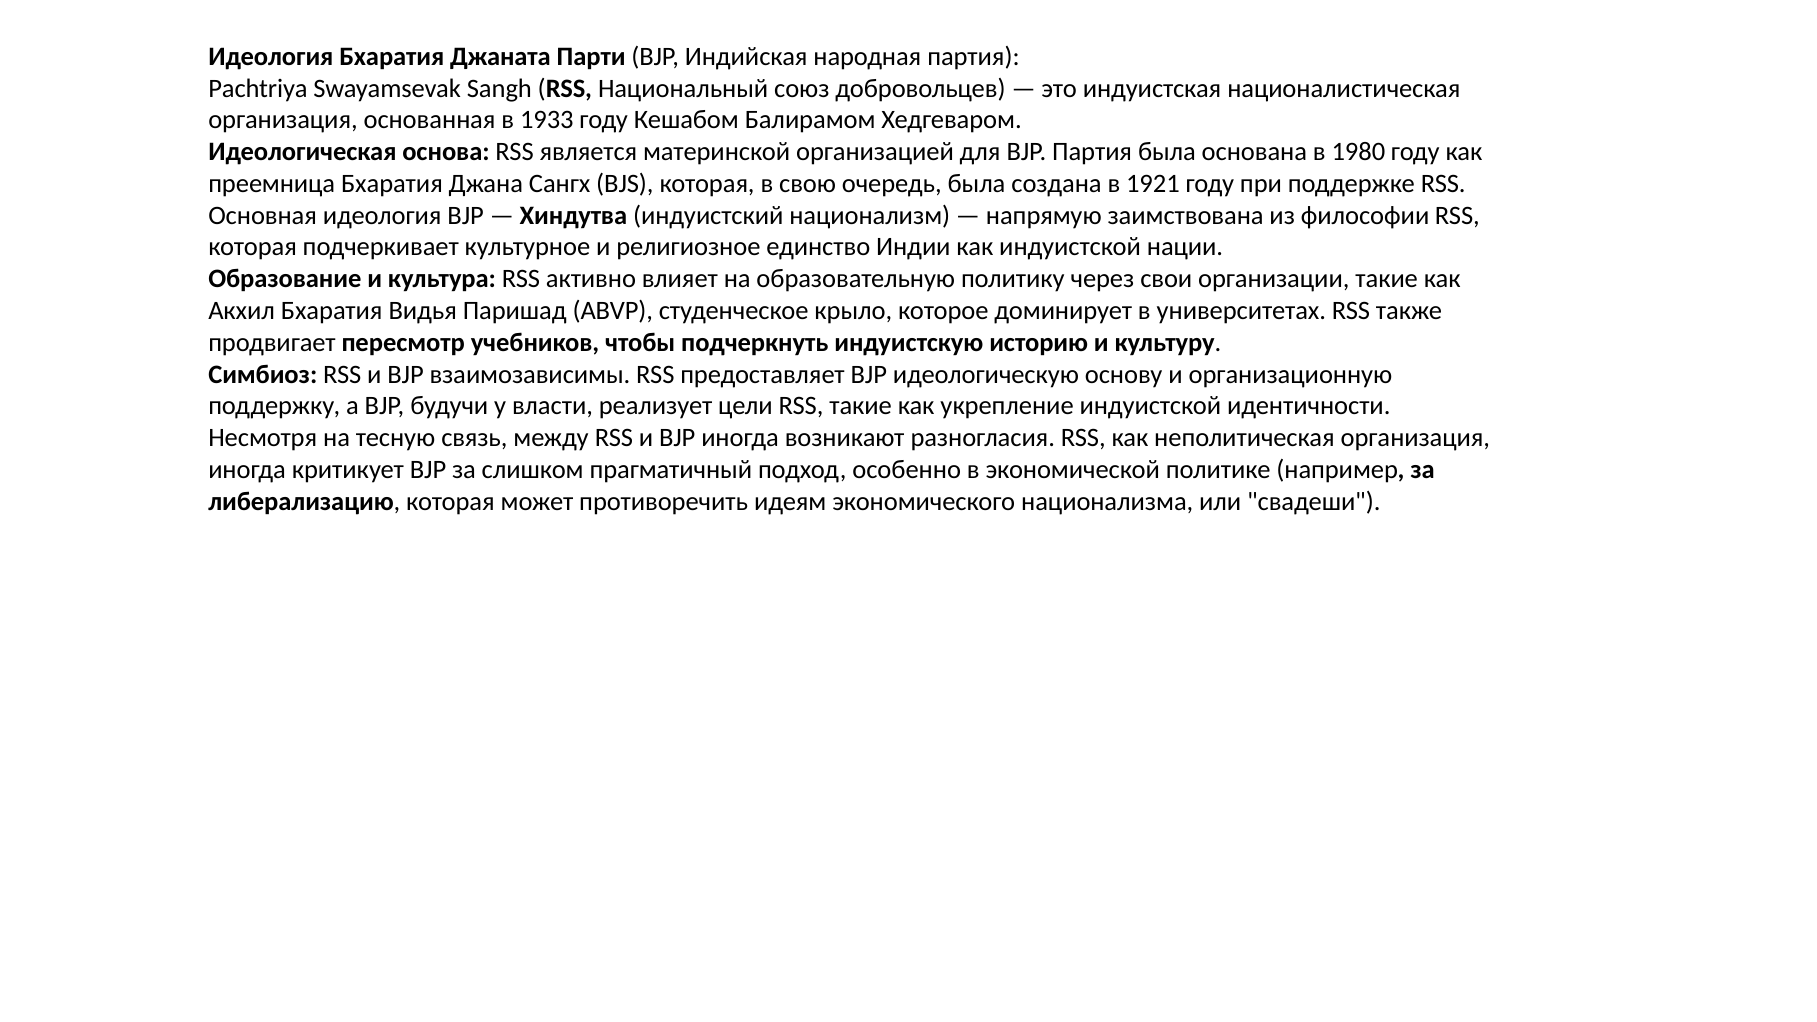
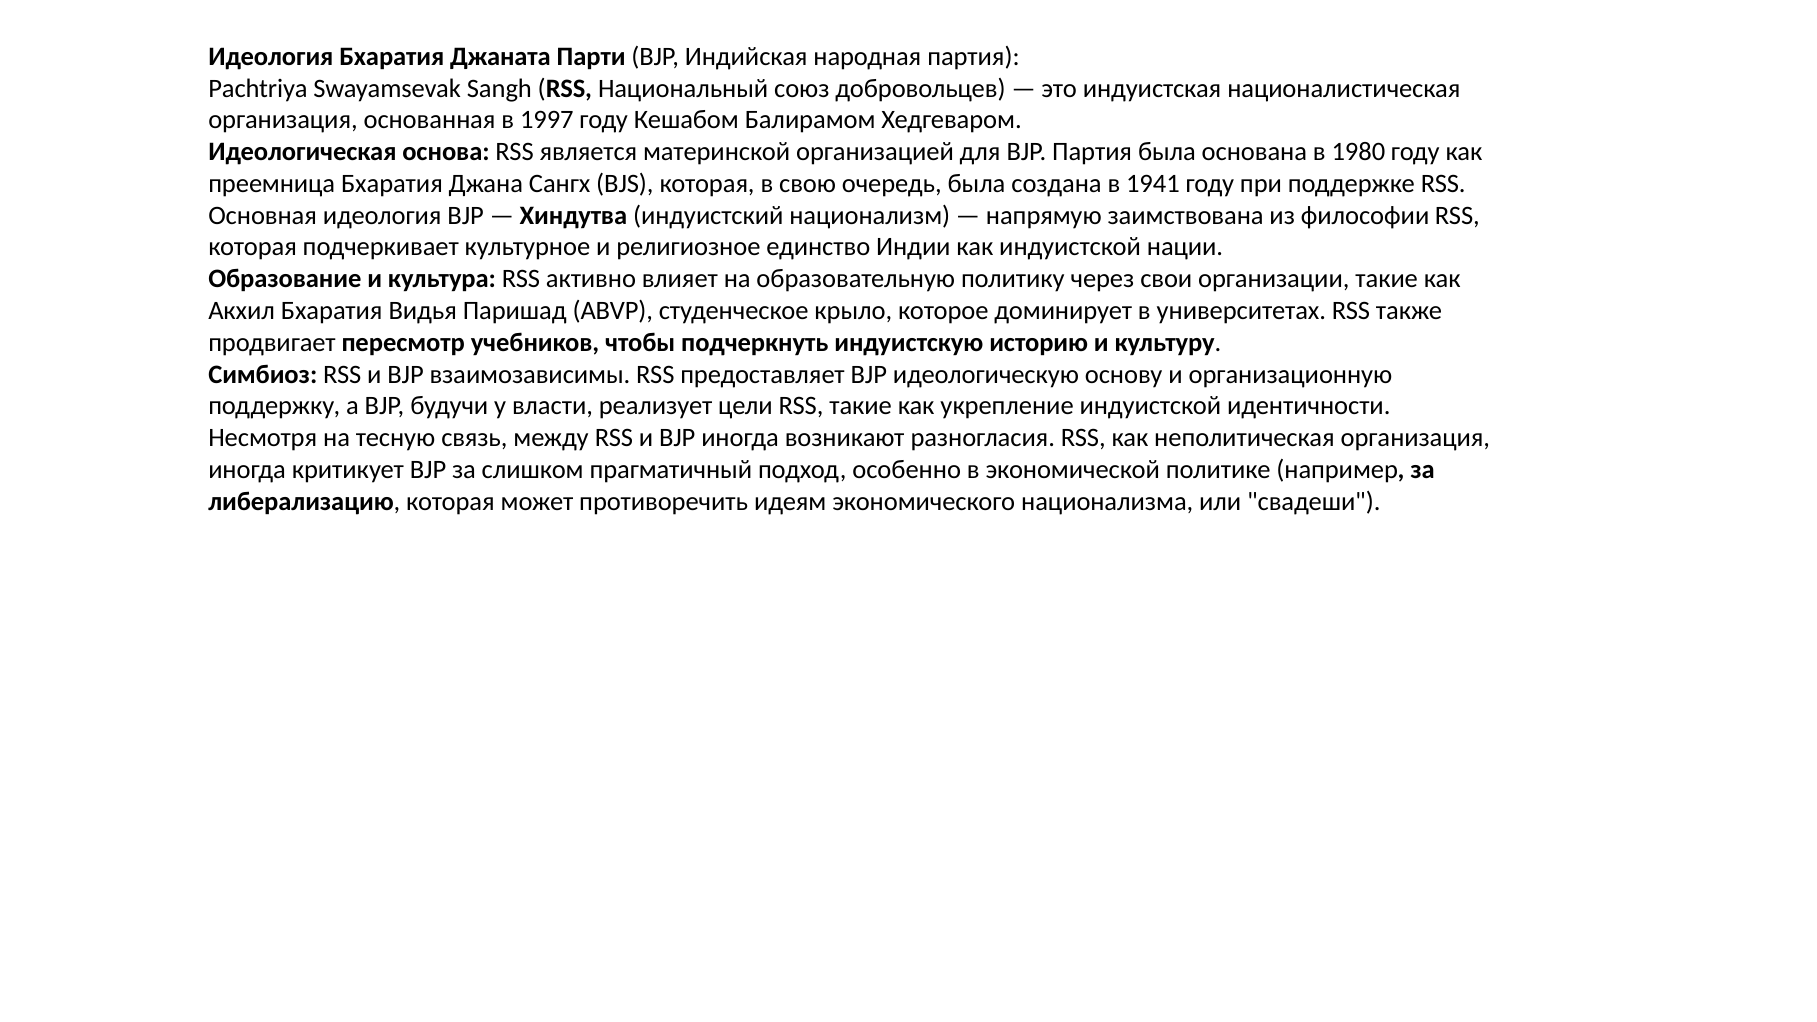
1933: 1933 -> 1997 (547, 120)
1921: 1921 -> 1941 (1153, 184)
